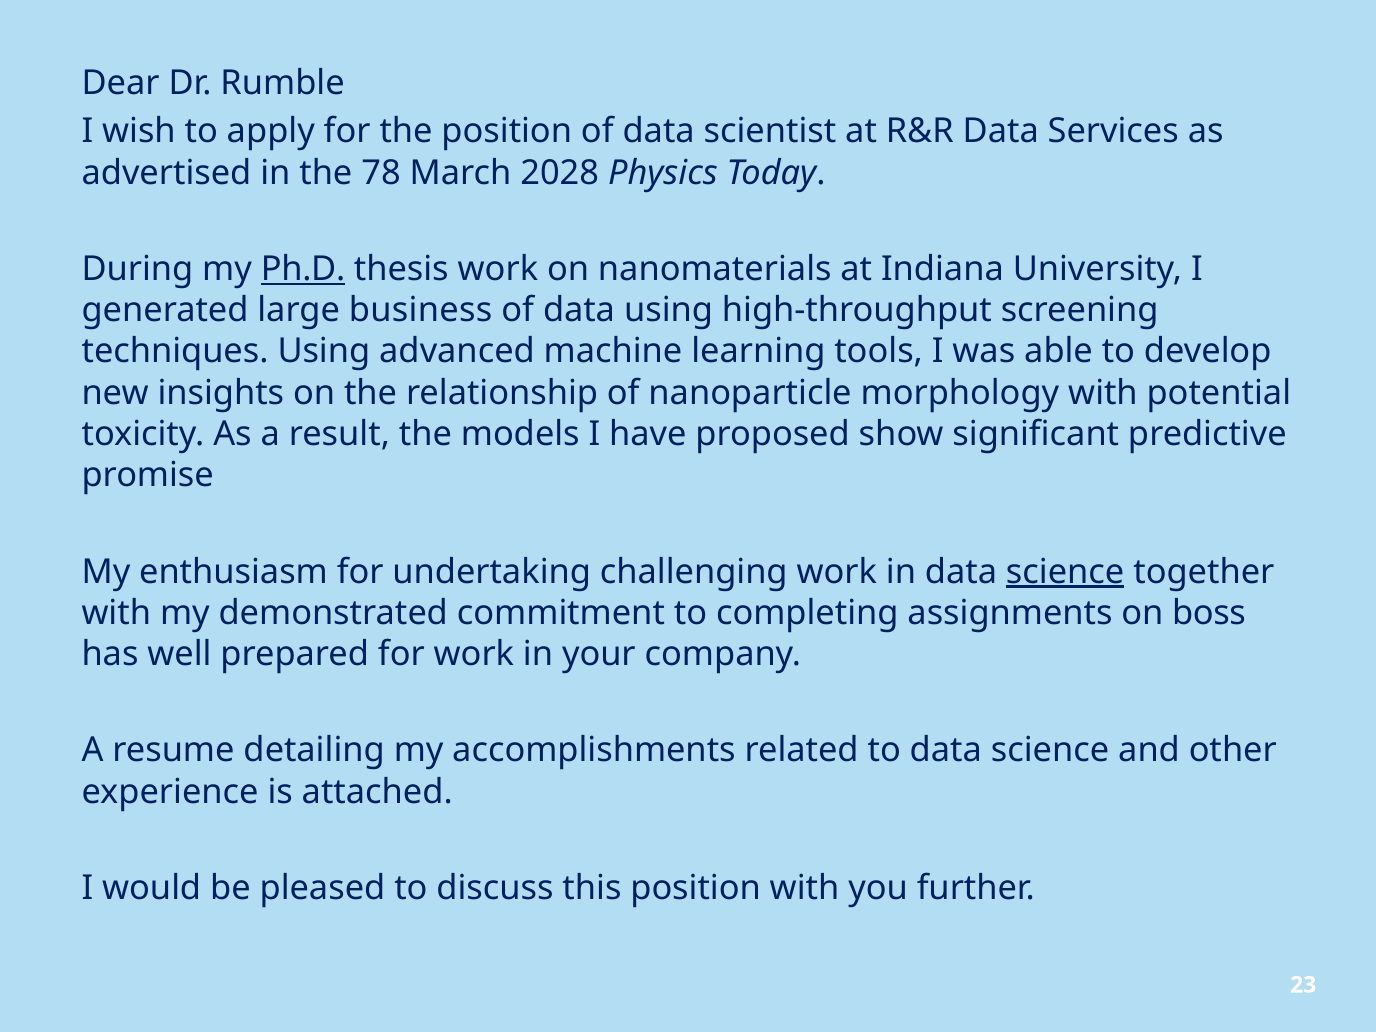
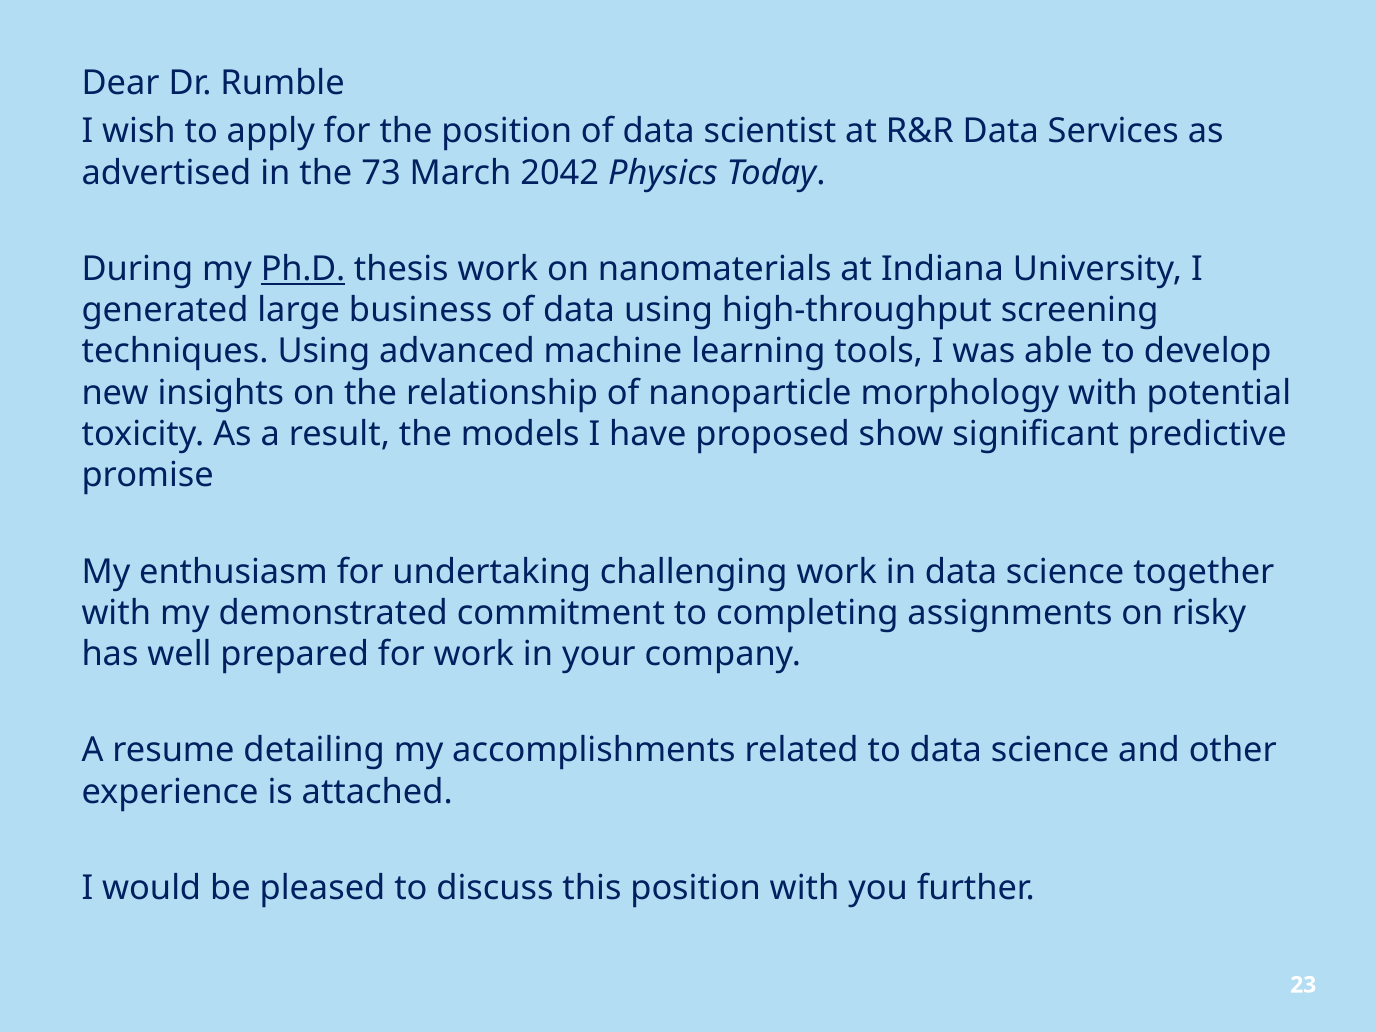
78: 78 -> 73 (381, 173)
2028: 2028 -> 2042 (560, 173)
science underline: present -> none (1065, 572)
boss: boss -> risky (1209, 613)
